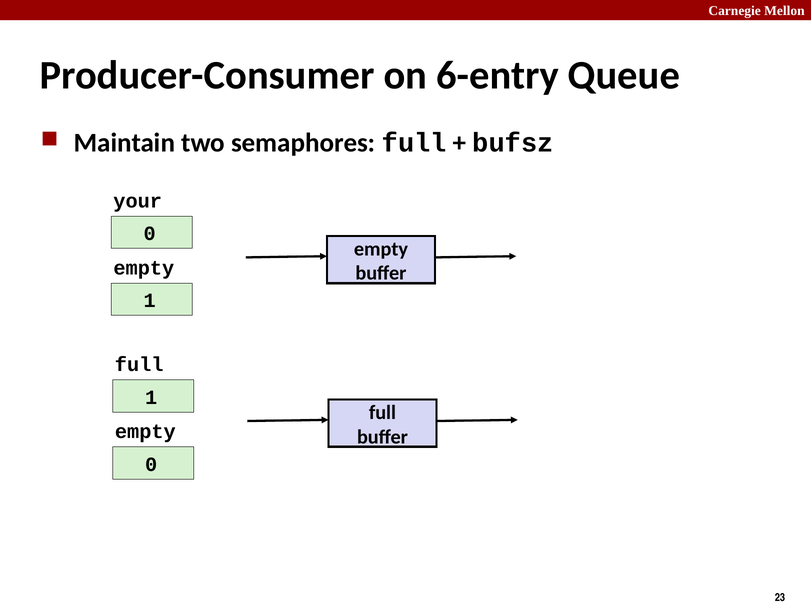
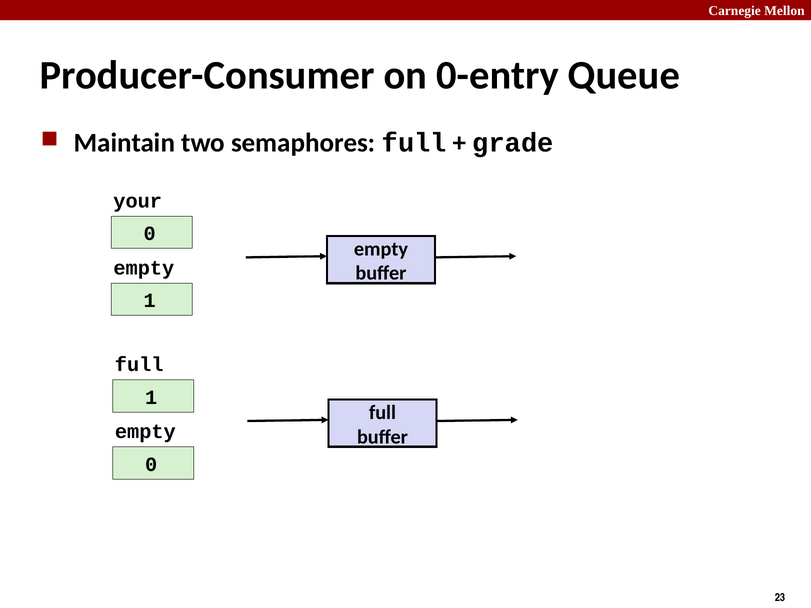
6-entry: 6-entry -> 0-entry (498, 75)
bufsz: bufsz -> grade (513, 143)
